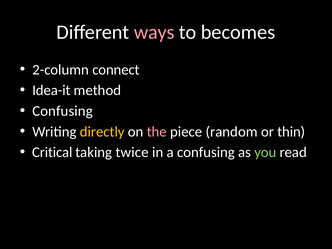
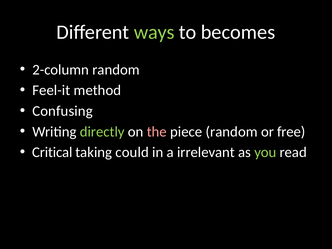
ways colour: pink -> light green (154, 32)
2-column connect: connect -> random (116, 70)
Idea-it: Idea-it -> Feel-it (51, 90)
directly colour: yellow -> light green (102, 132)
thin: thin -> free (291, 132)
twice: twice -> could (132, 152)
a confusing: confusing -> irrelevant (206, 152)
